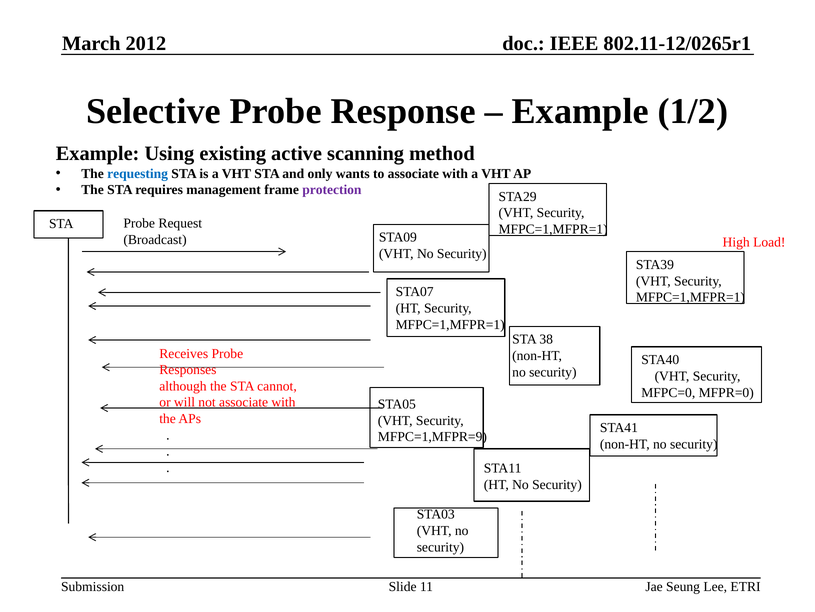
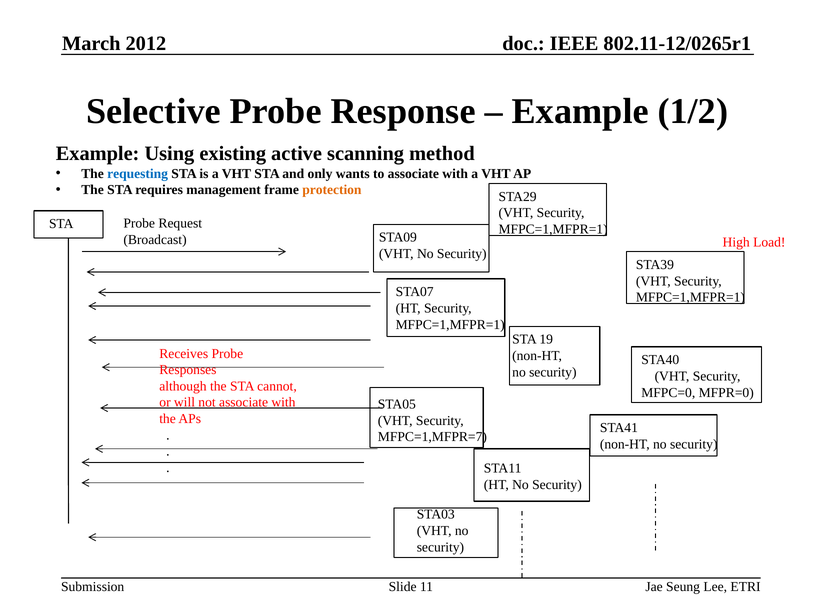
protection colour: purple -> orange (332, 190)
38: 38 -> 19 (546, 339)
MFPC=1,MFPR=9: MFPC=1,MFPR=9 -> MFPC=1,MFPR=7 (432, 436)
